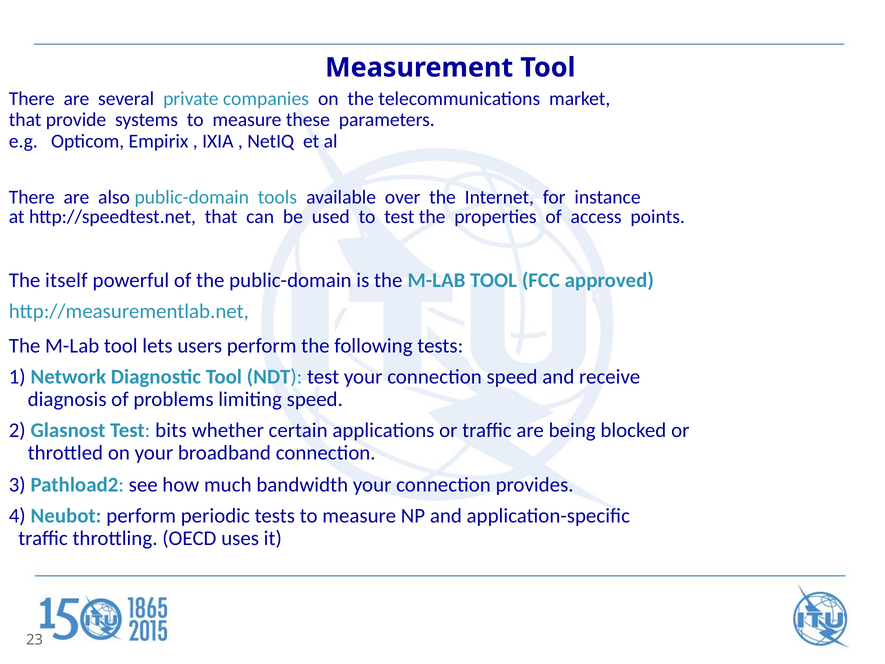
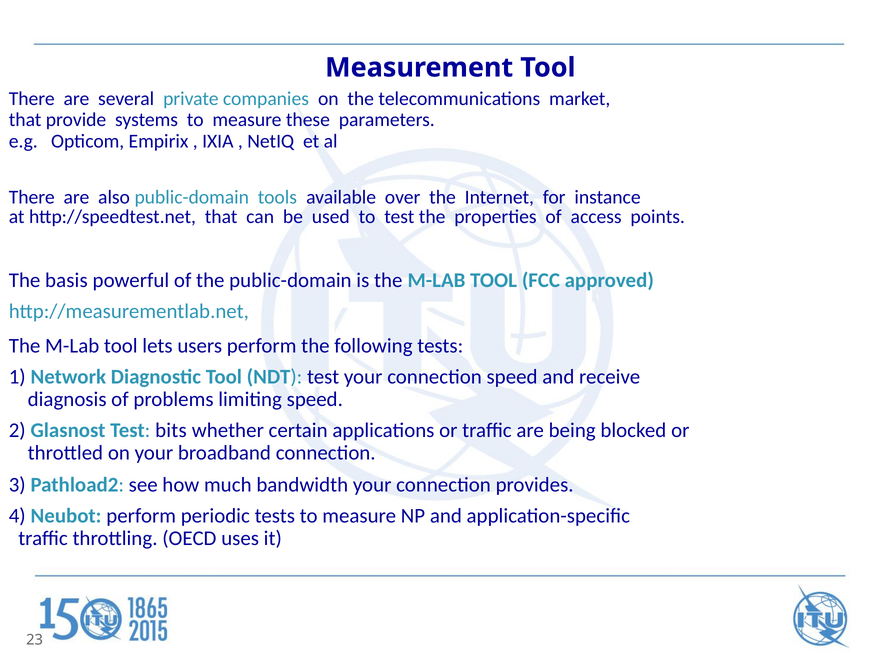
itself: itself -> basis (66, 280)
